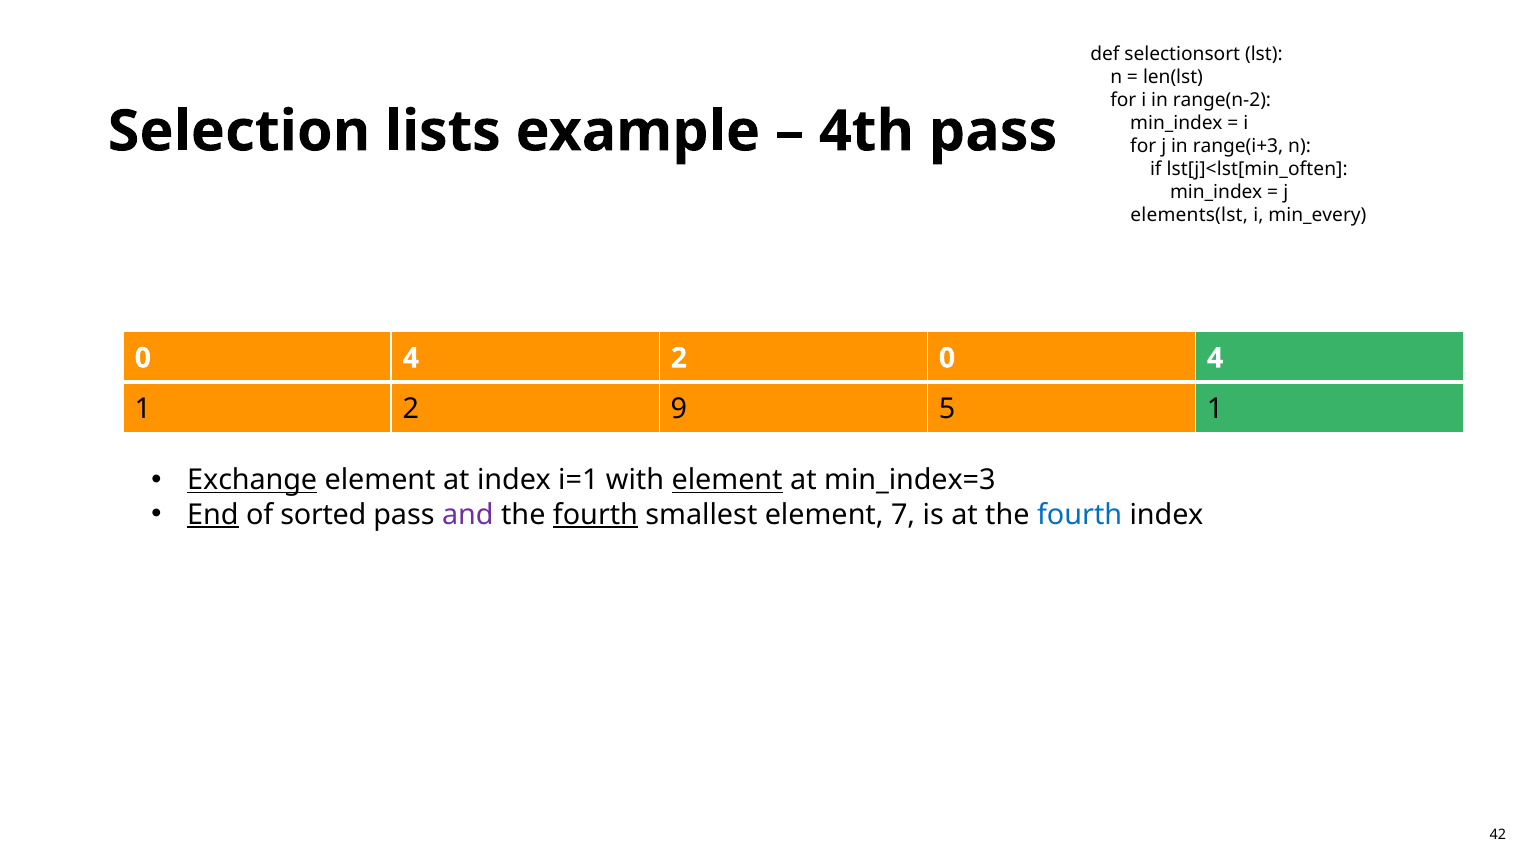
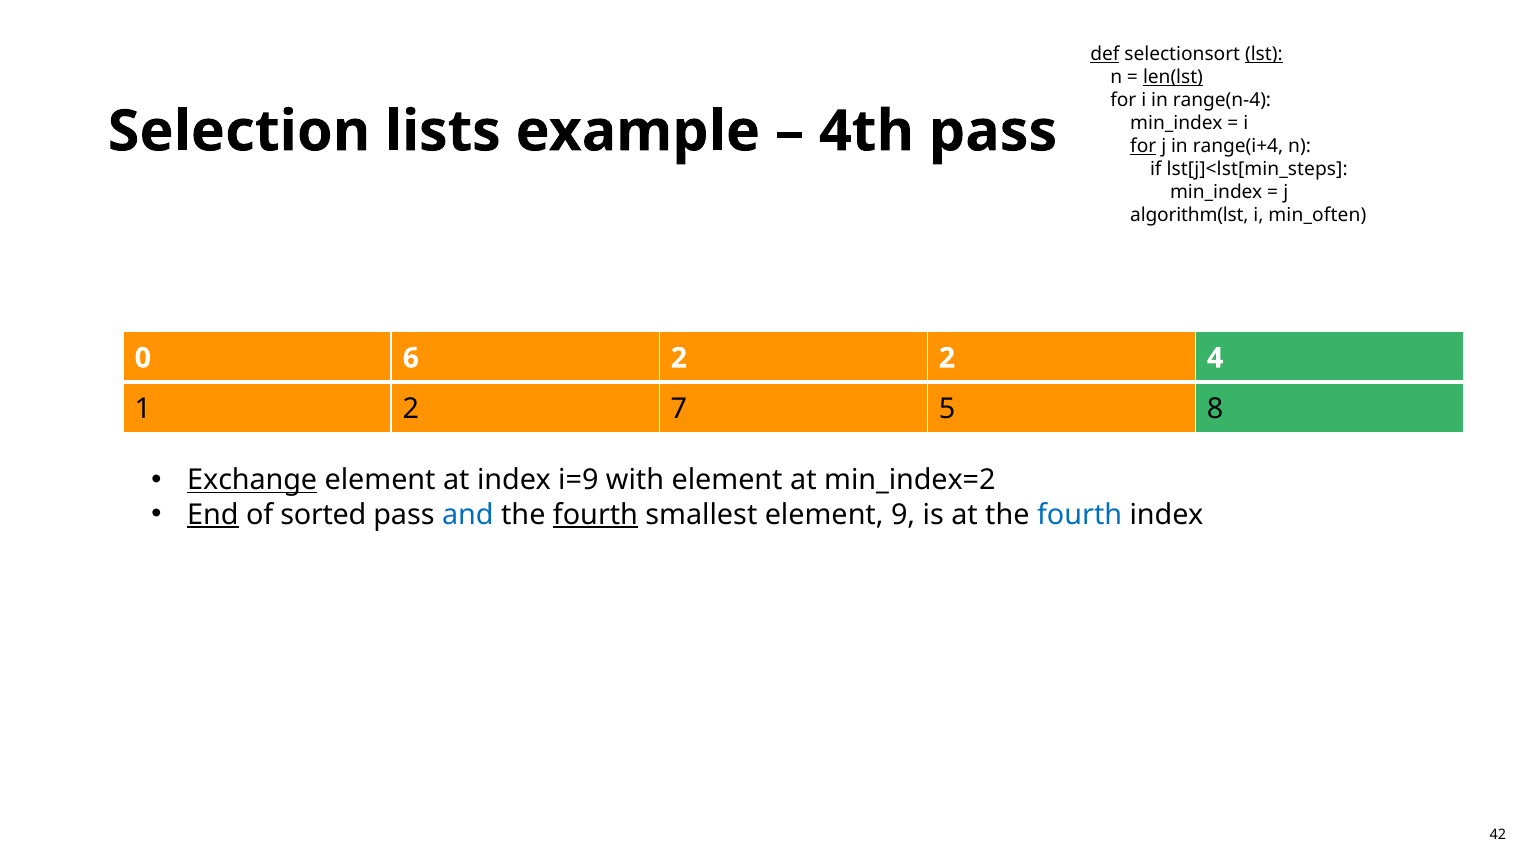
def underline: none -> present (1105, 54)
lst underline: none -> present (1264, 54)
len(lst underline: none -> present (1173, 77)
range(n-2: range(n-2 -> range(n-4 (1222, 100)
for underline: none -> present (1143, 146)
range(i+3: range(i+3 -> range(i+4 (1238, 146)
lst[j]<lst[min_often: lst[j]<lst[min_often -> lst[j]<lst[min_steps (1257, 169)
elements(lst: elements(lst -> algorithm(lst (1189, 215)
min_every: min_every -> min_often (1317, 215)
4: 4 -> 6 (411, 358)
2 0: 0 -> 2 (947, 358)
9: 9 -> 7 (679, 409)
5 1: 1 -> 8 (1215, 409)
i=1: i=1 -> i=9 (578, 480)
element underline: present -> none (727, 480)
min_index=3: min_index=3 -> min_index=2 (910, 480)
and colour: purple -> blue (468, 515)
7: 7 -> 9 (903, 515)
